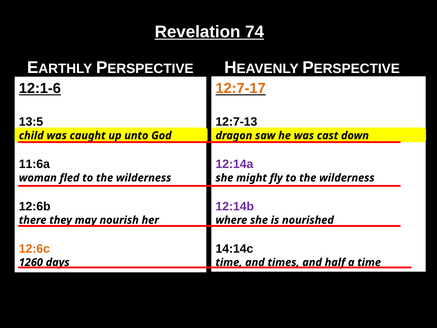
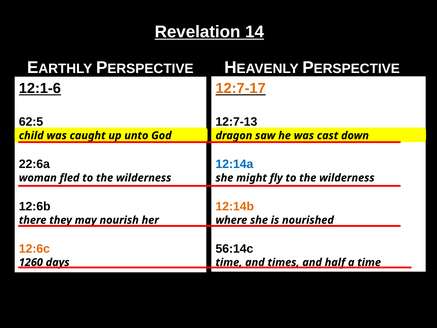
74: 74 -> 14 (255, 32)
13:5: 13:5 -> 62:5 (31, 122)
11:6a: 11:6a -> 22:6a (34, 164)
12:14a colour: purple -> blue (234, 164)
12:14b colour: purple -> orange (235, 206)
14:14c: 14:14c -> 56:14c (234, 248)
